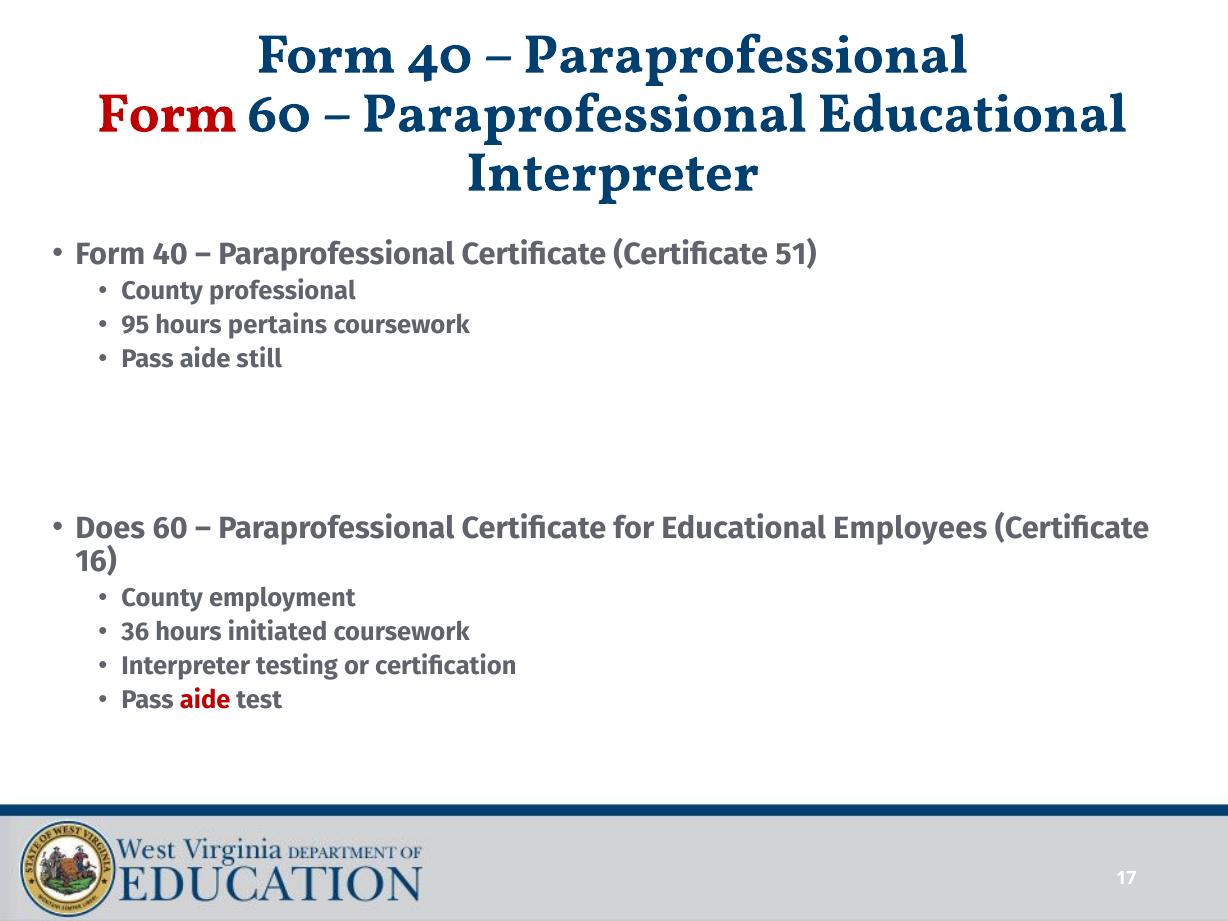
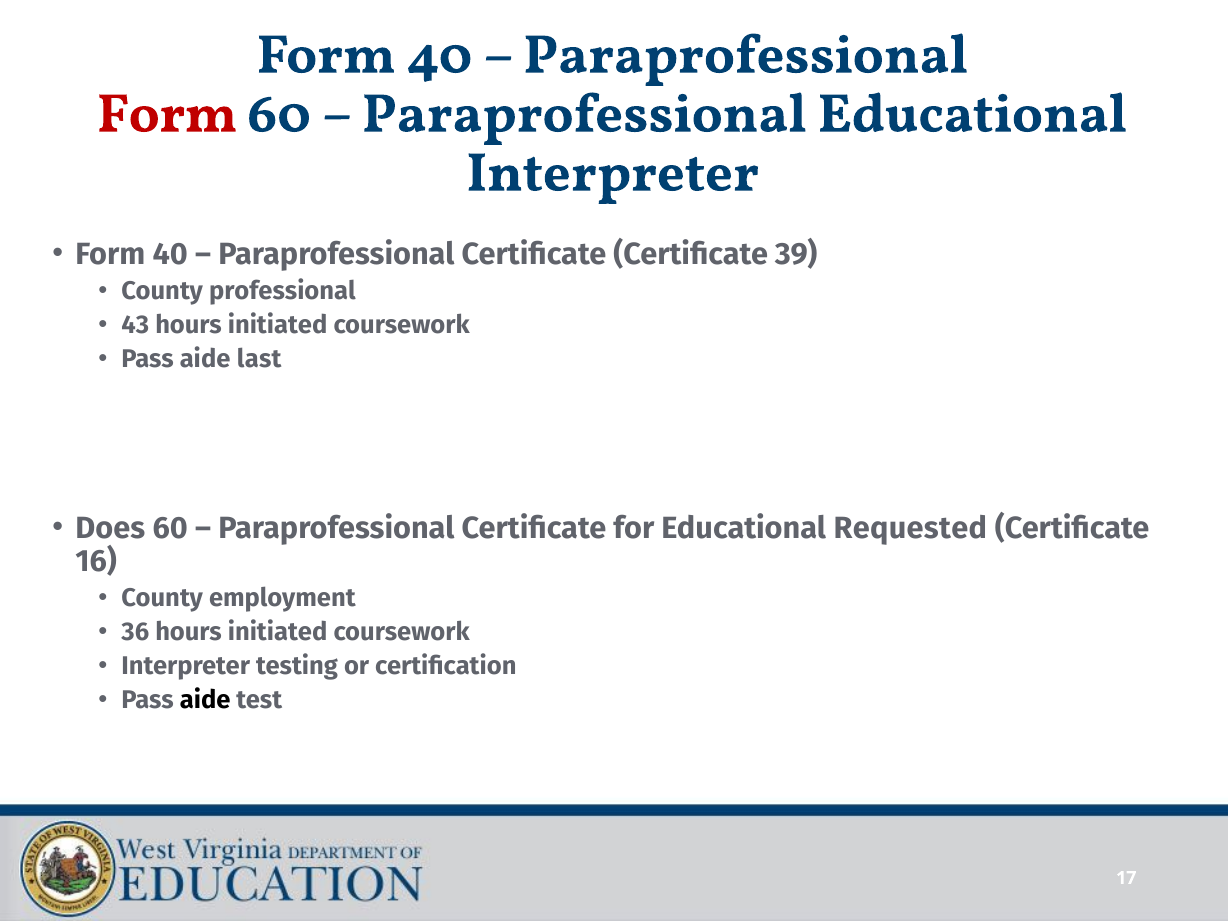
51: 51 -> 39 (796, 254)
95: 95 -> 43 (135, 325)
pertains: pertains -> initiated (278, 325)
still: still -> last (259, 359)
Employees: Employees -> Requested (910, 528)
aide colour: red -> black (205, 700)
